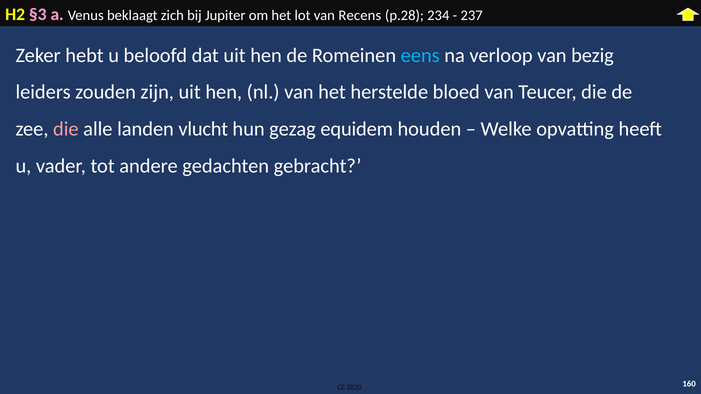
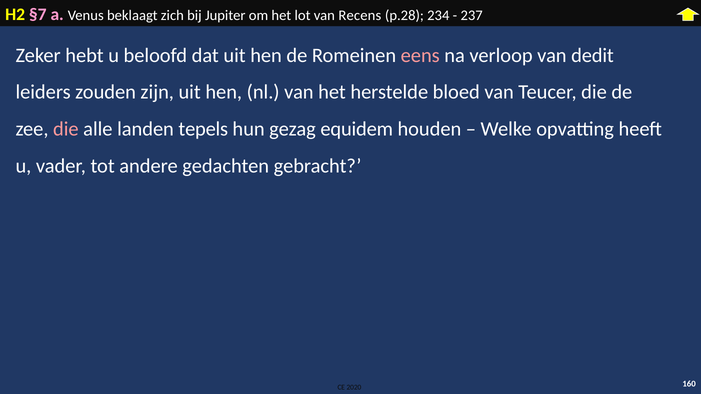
§3: §3 -> §7 (38, 14)
eens colour: light blue -> pink (420, 55)
bezig: bezig -> dedit (592, 55)
vlucht: vlucht -> tepels (203, 129)
